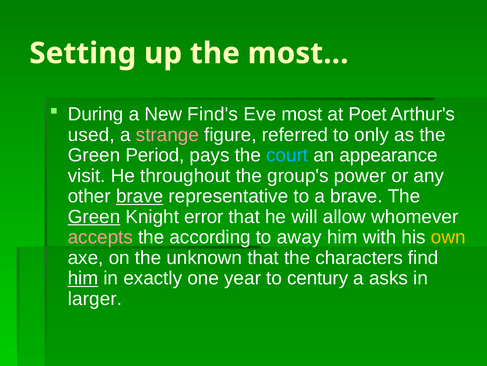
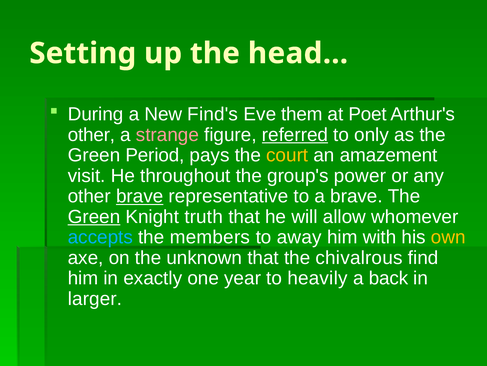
most…: most… -> head… (298, 53)
most: most -> them (302, 114)
used: used -> other (91, 134)
referred underline: none -> present (295, 134)
court colour: light blue -> yellow (287, 155)
appearance: appearance -> amazement (389, 155)
error: error -> truth (204, 216)
accepts colour: pink -> light blue (100, 237)
according: according -> members (210, 237)
characters: characters -> chivalrous (359, 257)
him underline: present -> none (83, 278)
century: century -> heavily (318, 278)
asks: asks -> back (389, 278)
